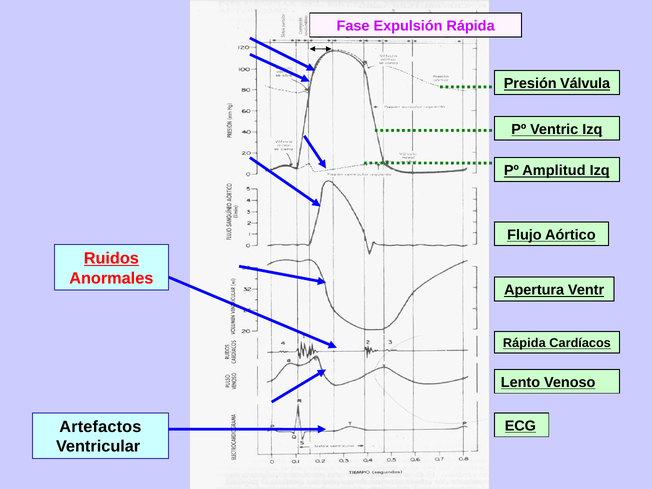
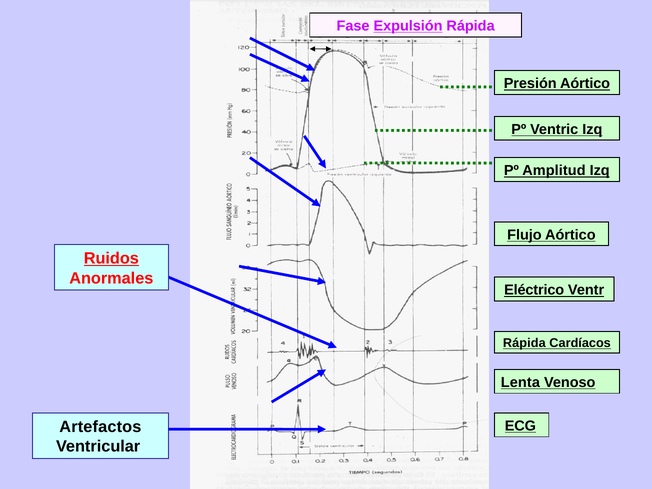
Expulsión underline: none -> present (408, 26)
Presión Válvula: Válvula -> Aórtico (585, 84)
Apertura: Apertura -> Eléctrico (534, 290)
Lento: Lento -> Lenta (520, 382)
